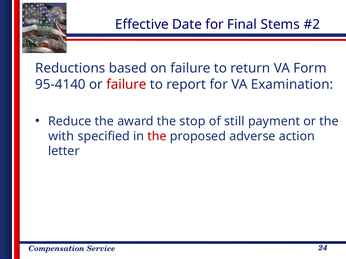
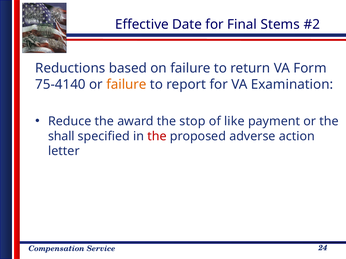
95-4140: 95-4140 -> 75-4140 (60, 85)
failure colour: red -> orange (126, 85)
still: still -> like (234, 121)
with: with -> shall (61, 136)
